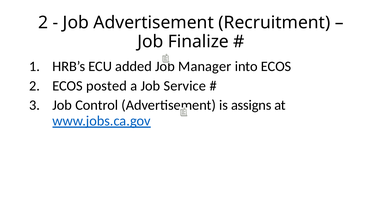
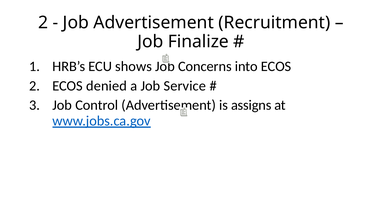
added: added -> shows (134, 66)
Manager: Manager -> Concerns (205, 66)
posted: posted -> denied (107, 86)
